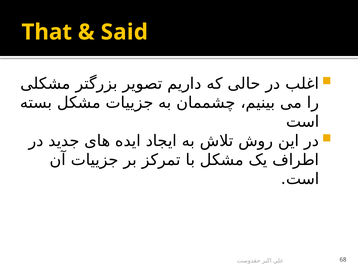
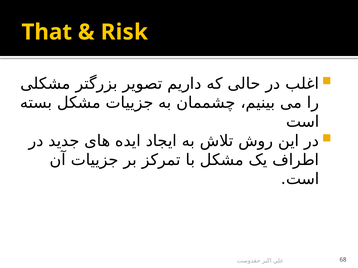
Said: Said -> Risk (124, 32)
